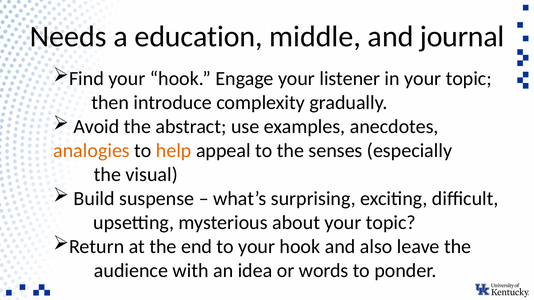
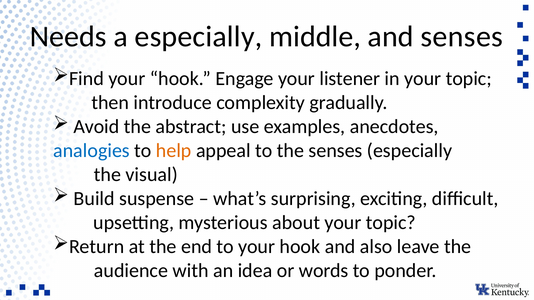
a education: education -> especially (198, 37)
and journal: journal -> senses (462, 37)
analogies colour: orange -> blue (92, 151)
